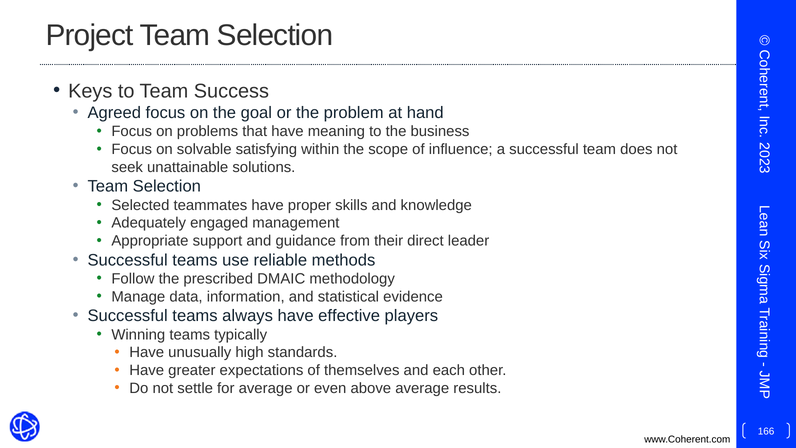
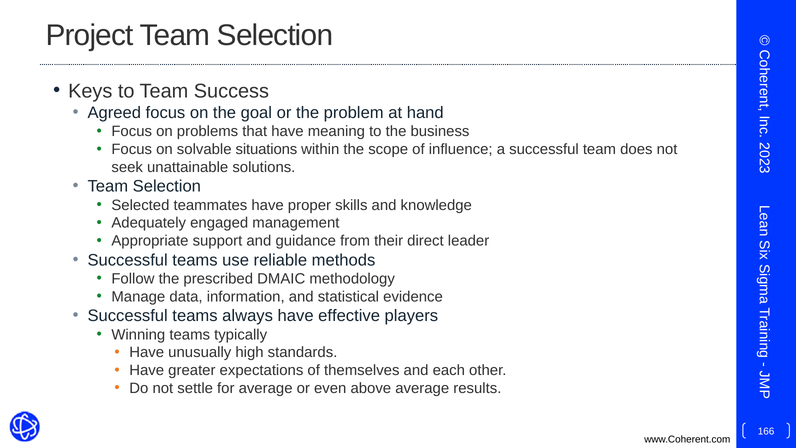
satisfying: satisfying -> situations (266, 149)
